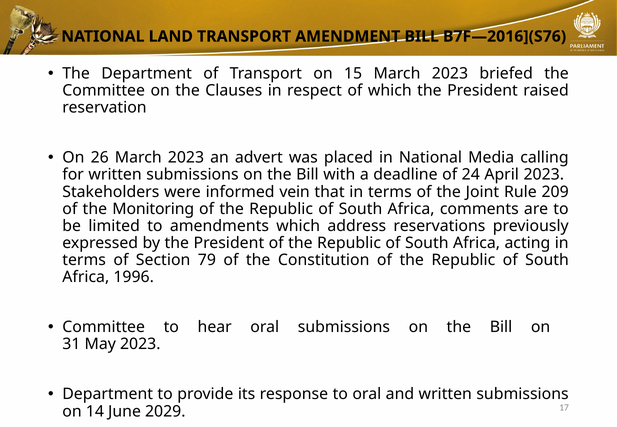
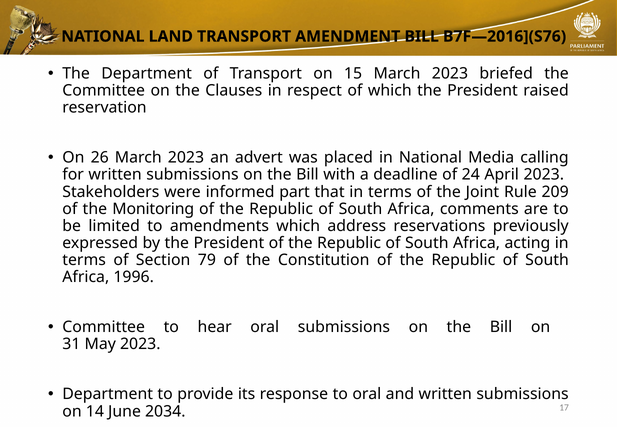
vein: vein -> part (295, 192)
2029: 2029 -> 2034 (165, 411)
